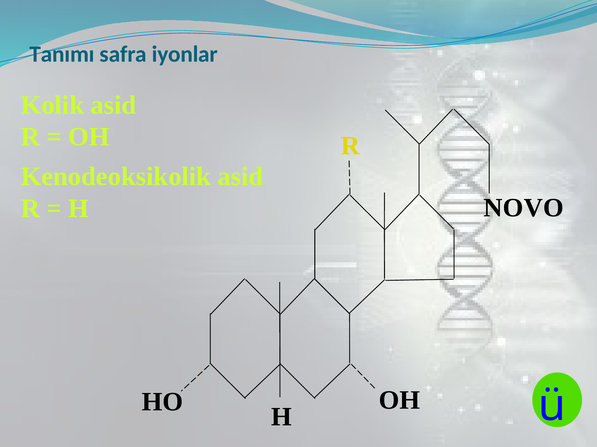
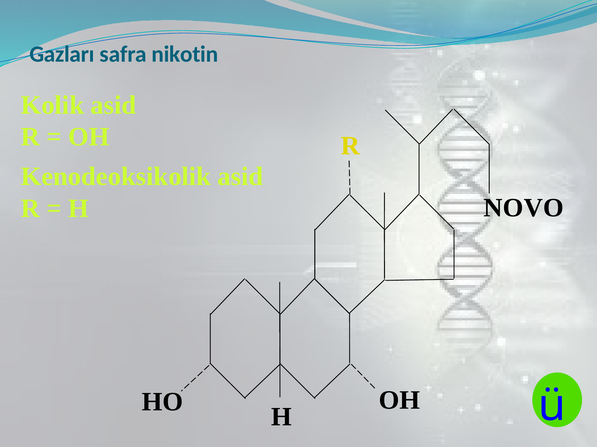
Tanımı: Tanımı -> Gazları (62, 54)
iyonlar: iyonlar -> nikotin (185, 54)
